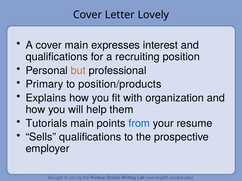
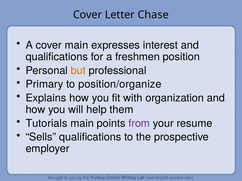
Lovely: Lovely -> Chase (153, 15)
recruiting: recruiting -> freshmen (138, 57)
position/products: position/products -> position/organize (120, 84)
from colour: blue -> purple (139, 124)
